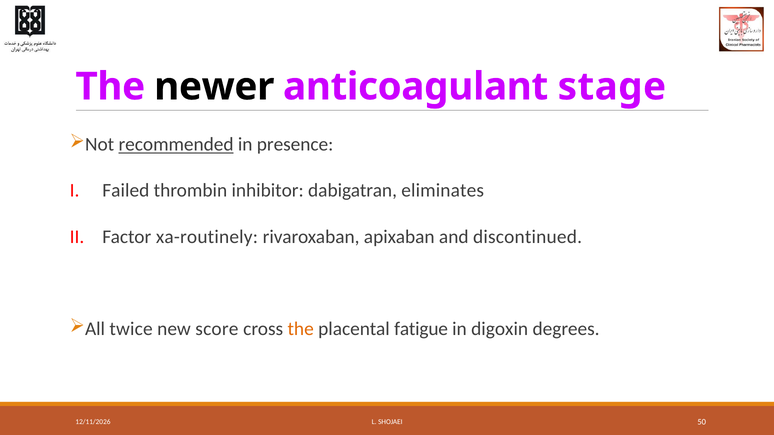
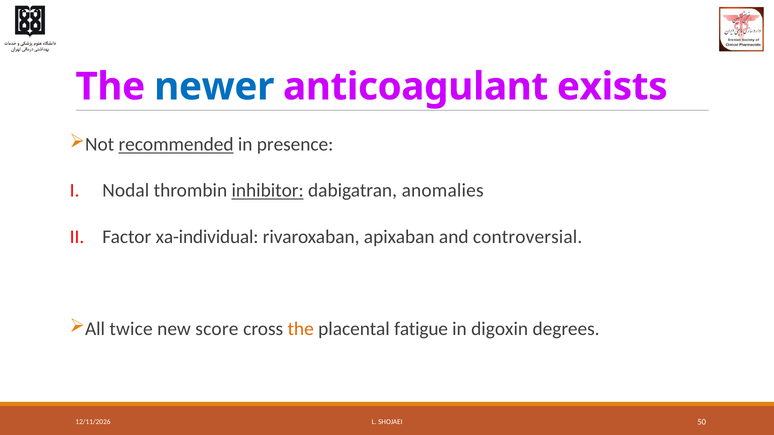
newer colour: black -> blue (214, 87)
stage: stage -> exists (612, 87)
Failed: Failed -> Nodal (126, 191)
inhibitor underline: none -> present (268, 191)
eliminates: eliminates -> anomalies (443, 191)
xa-routinely: xa-routinely -> xa-individual (207, 237)
discontinued: discontinued -> controversial (528, 237)
